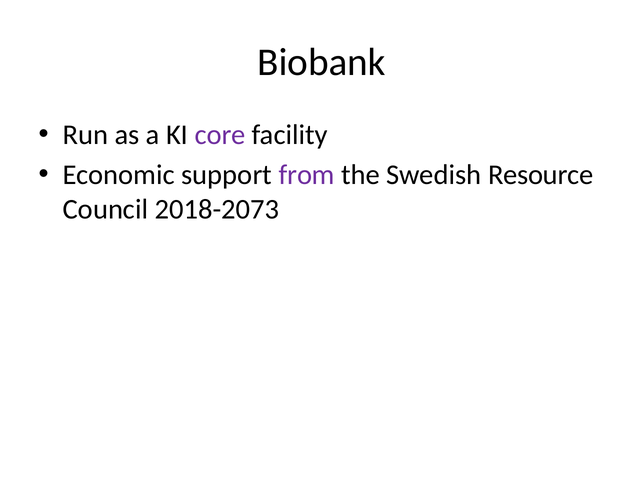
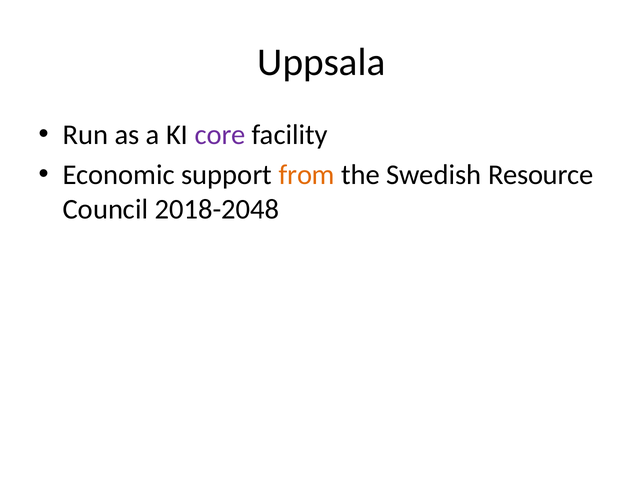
Biobank: Biobank -> Uppsala (321, 62)
from colour: purple -> orange (307, 175)
2018-2073: 2018-2073 -> 2018-2048 (217, 209)
